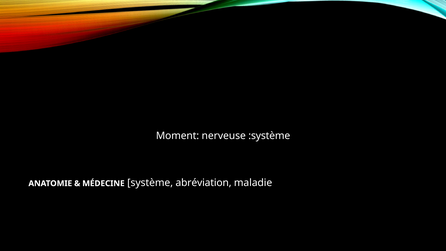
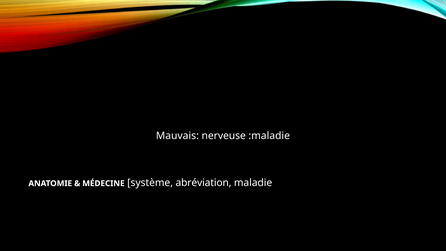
Moment: Moment -> Mauvais (177, 136)
:système: :système -> :maladie (269, 136)
